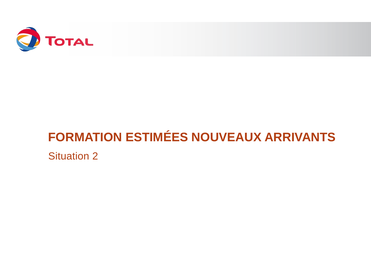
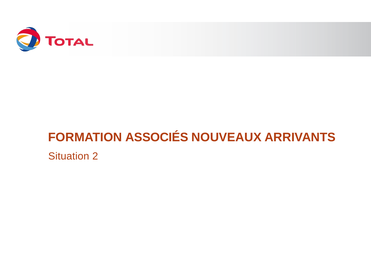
ESTIMÉES: ESTIMÉES -> ASSOCIÉS (157, 137)
